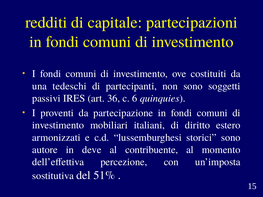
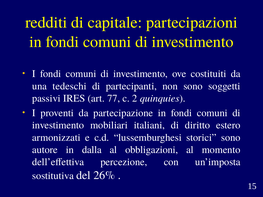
36: 36 -> 77 (114, 98)
6: 6 -> 2 (135, 98)
deve: deve -> dalla (92, 150)
contribuente: contribuente -> obbligazioni (152, 150)
51%: 51% -> 26% (104, 175)
